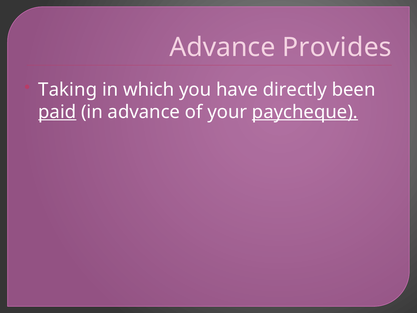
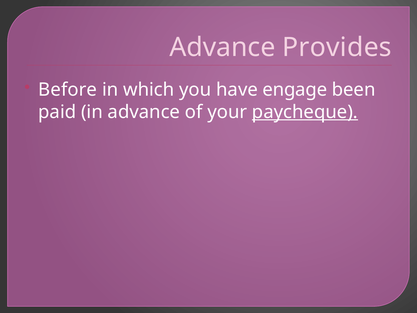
Taking: Taking -> Before (68, 90)
directly: directly -> engage (295, 90)
paid underline: present -> none (57, 112)
